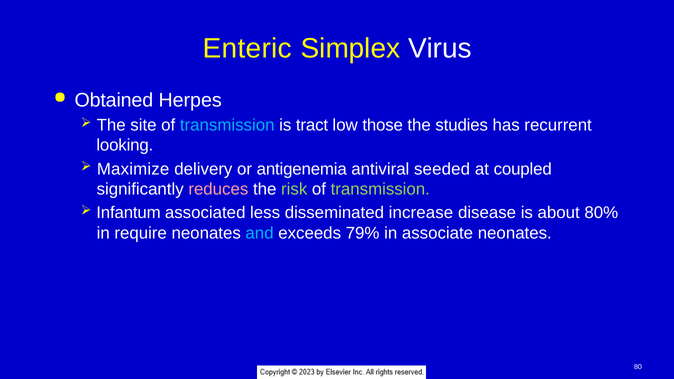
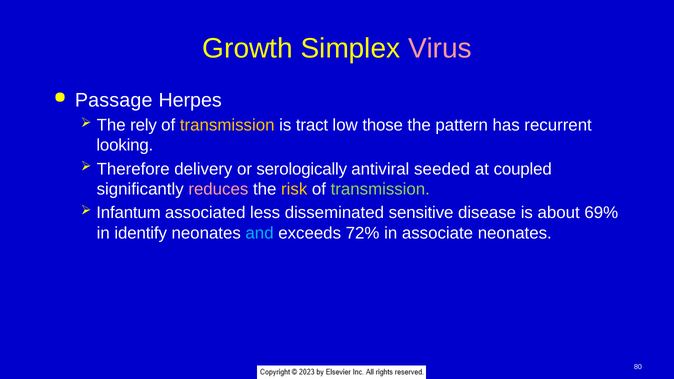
Enteric: Enteric -> Growth (248, 48)
Virus colour: white -> pink (440, 48)
Obtained: Obtained -> Passage (114, 100)
site: site -> rely (144, 125)
transmission colour: light blue -> yellow (227, 125)
studies: studies -> pattern (462, 125)
Maximize: Maximize -> Therefore (133, 169)
antigenemia: antigenemia -> serologically (302, 169)
risk colour: light green -> yellow (294, 189)
increase: increase -> sensitive (421, 213)
80%: 80% -> 69% (601, 213)
require: require -> identify (141, 233)
79%: 79% -> 72% (363, 233)
